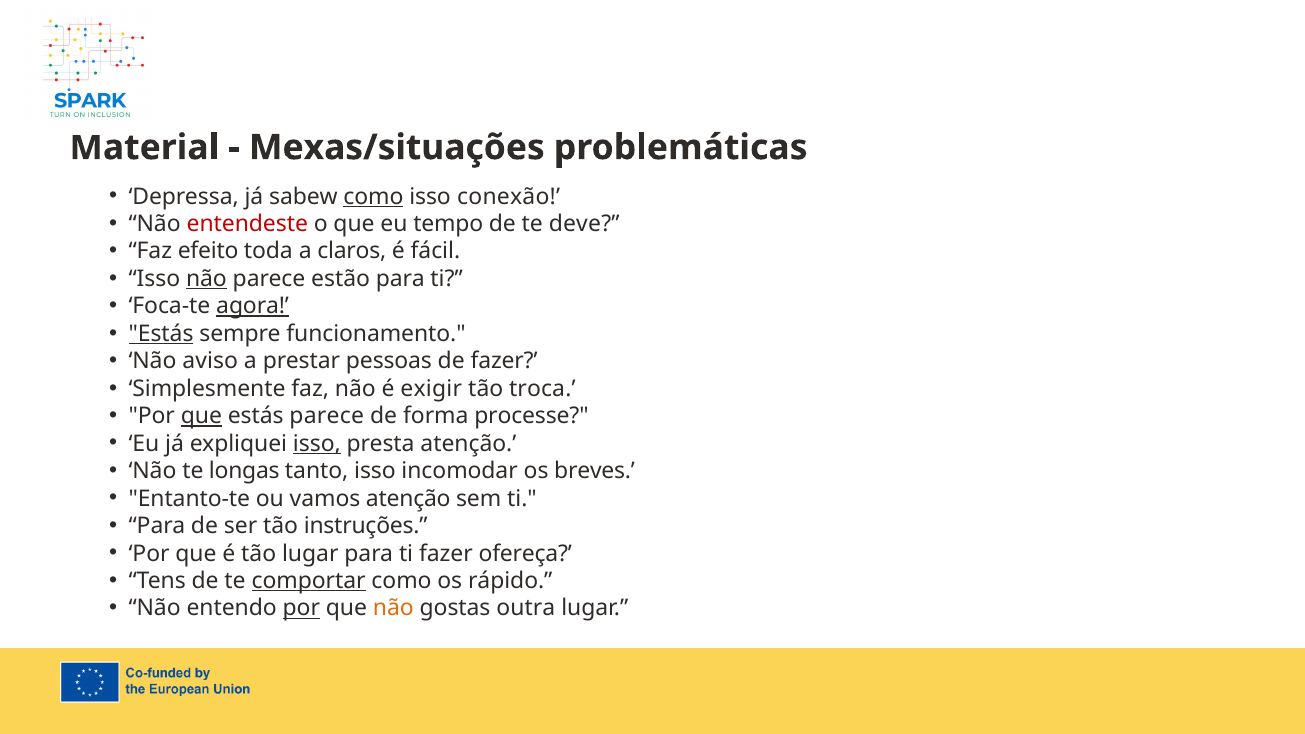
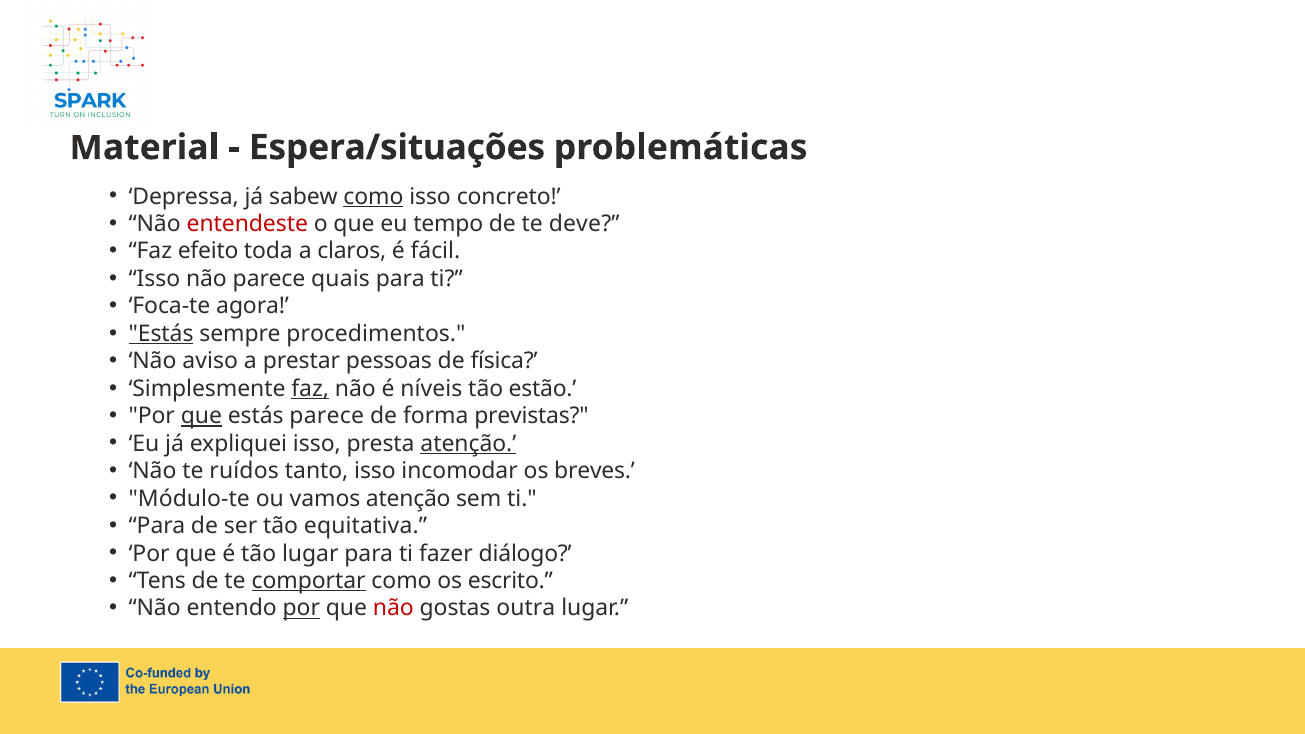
Mexas/situações: Mexas/situações -> Espera/situações (397, 147)
conexão: conexão -> concreto (509, 197)
não underline: present -> none (206, 279)
estão: estão -> quais (341, 279)
agora underline: present -> none (253, 306)
funcionamento: funcionamento -> procedimentos (376, 334)
de fazer: fazer -> física (504, 361)
faz underline: none -> present (310, 389)
exigir: exigir -> níveis (431, 389)
troca: troca -> estão (542, 389)
processe: processe -> previstas (531, 416)
isso underline: present -> none (317, 444)
atenção underline: none -> present (468, 444)
longas: longas -> ruídos (244, 471)
Entanto-te: Entanto-te -> Módulo-te (189, 499)
instruções: instruções -> equitativa (366, 526)
ofereça: ofereça -> diálogo (525, 554)
rápido: rápido -> escrito (510, 581)
não colour: orange -> red (393, 608)
